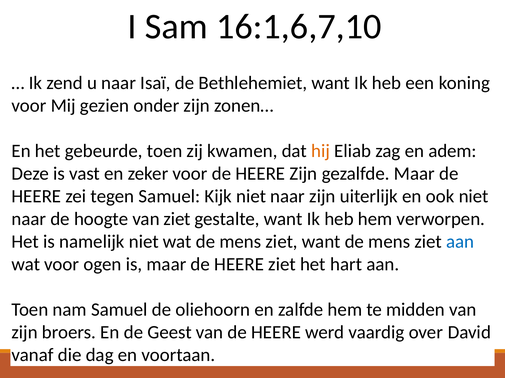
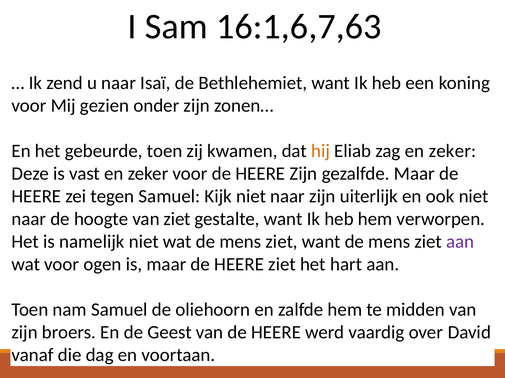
16:1,6,7,10: 16:1,6,7,10 -> 16:1,6,7,63 (299, 27)
zag en adem: adem -> zeker (452, 151)
aan colour: blue -> purple (460, 242)
